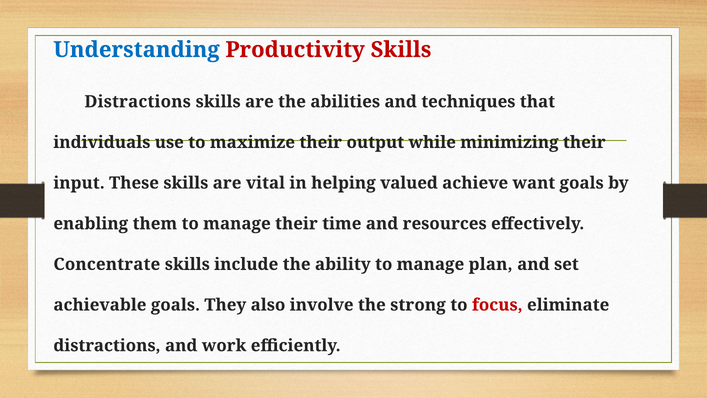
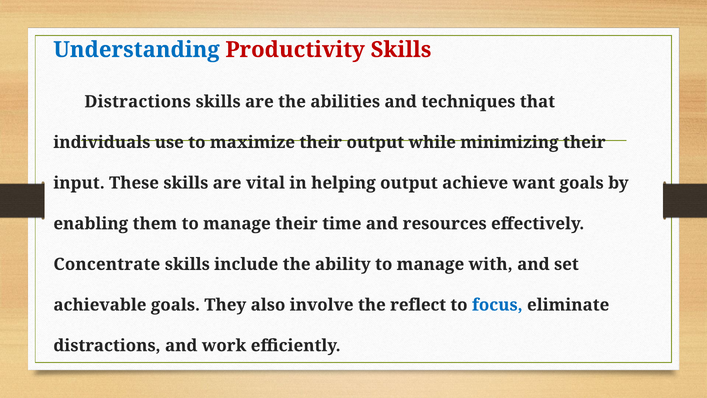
helping valued: valued -> output (409, 183)
plan: plan -> with (491, 264)
strong: strong -> reflect (418, 305)
focus colour: red -> blue (497, 305)
